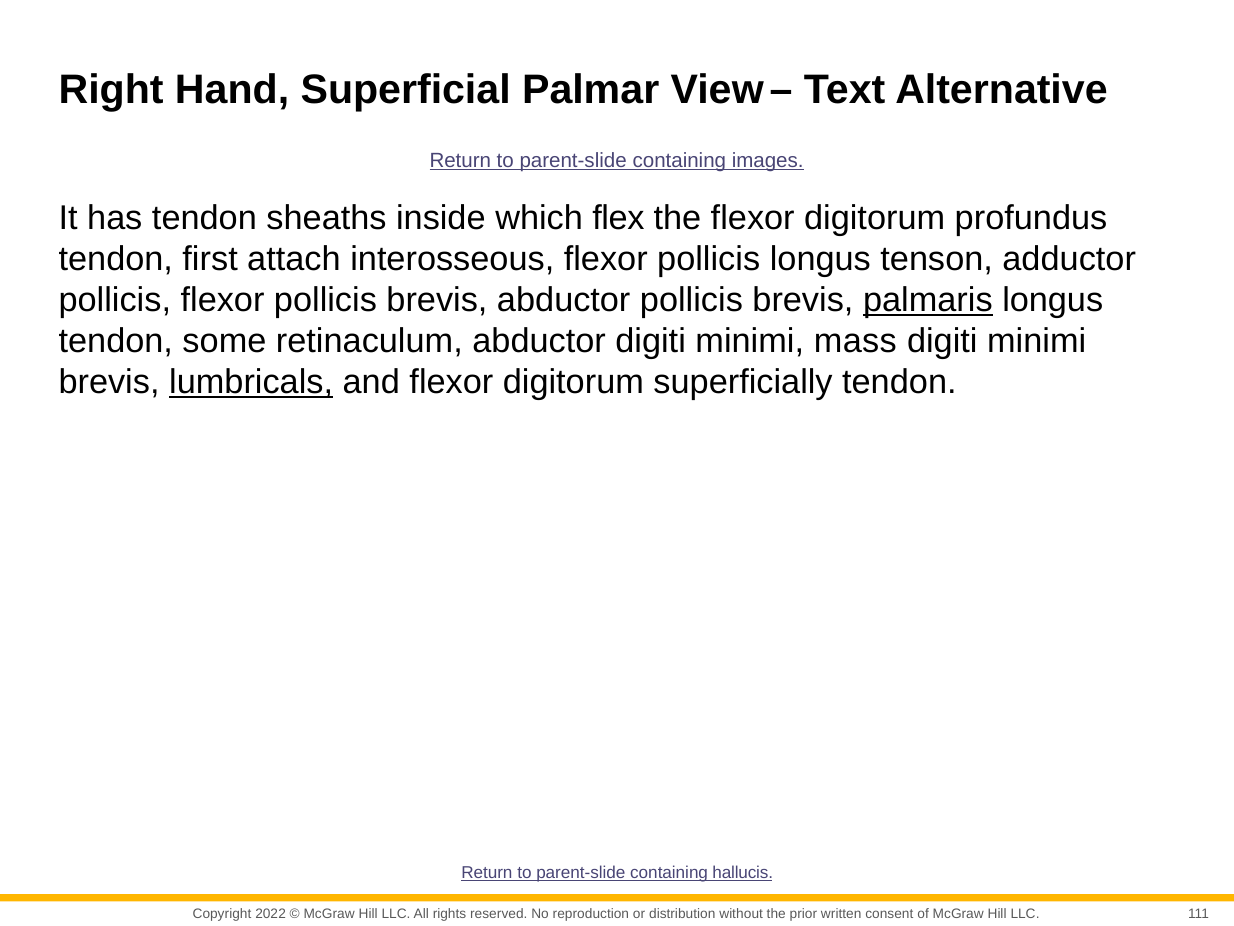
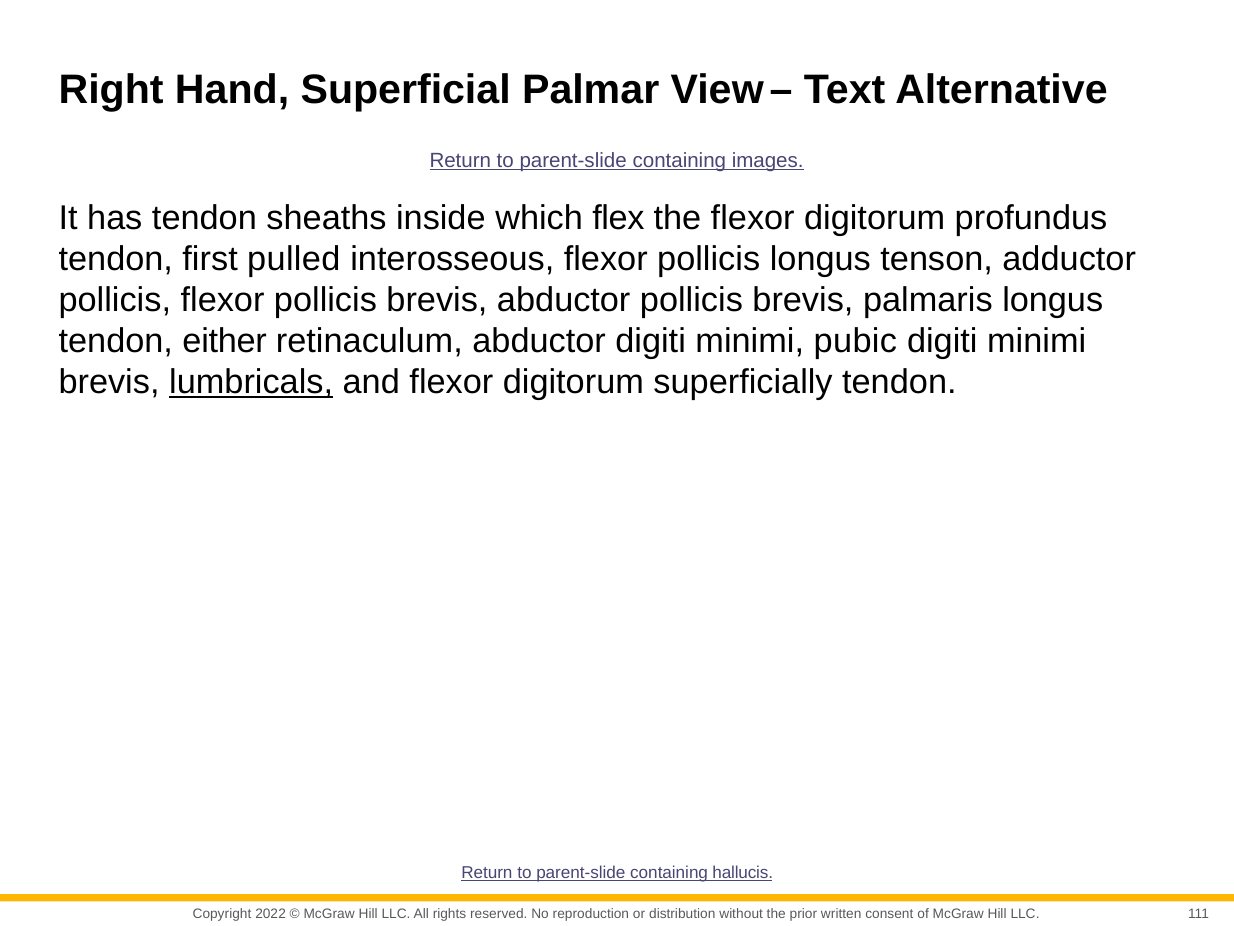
attach: attach -> pulled (294, 259)
palmaris underline: present -> none (928, 300)
some: some -> either (225, 341)
mass: mass -> pubic (855, 341)
